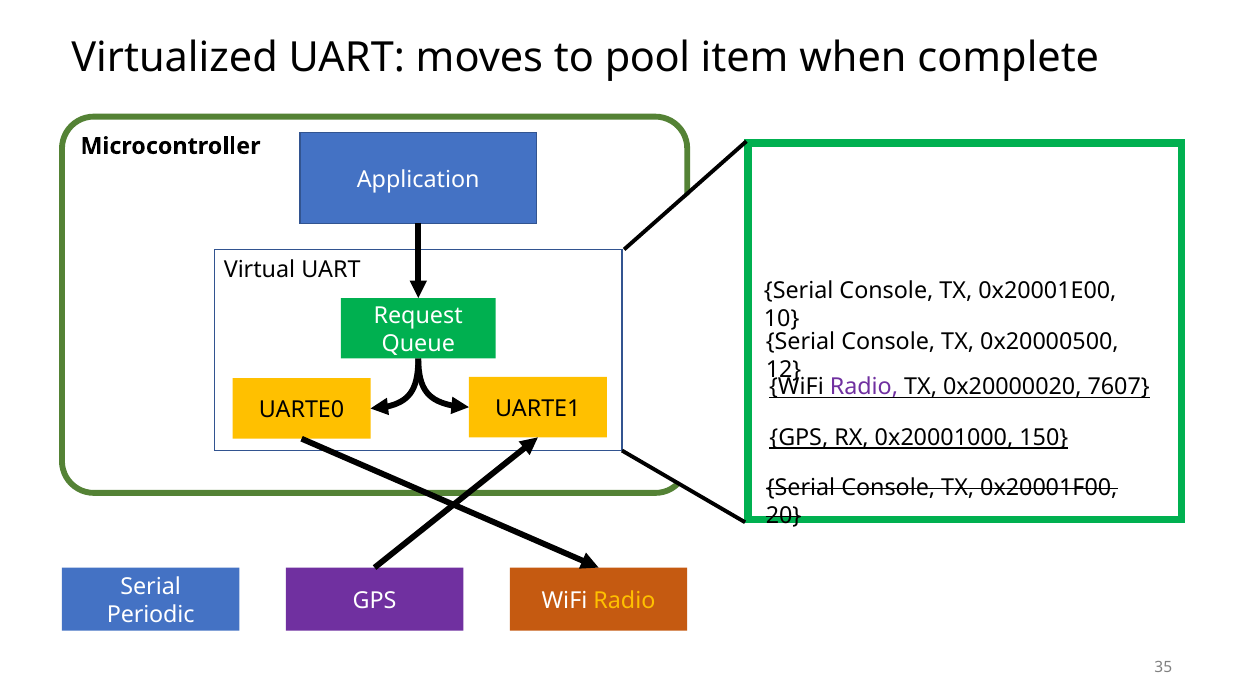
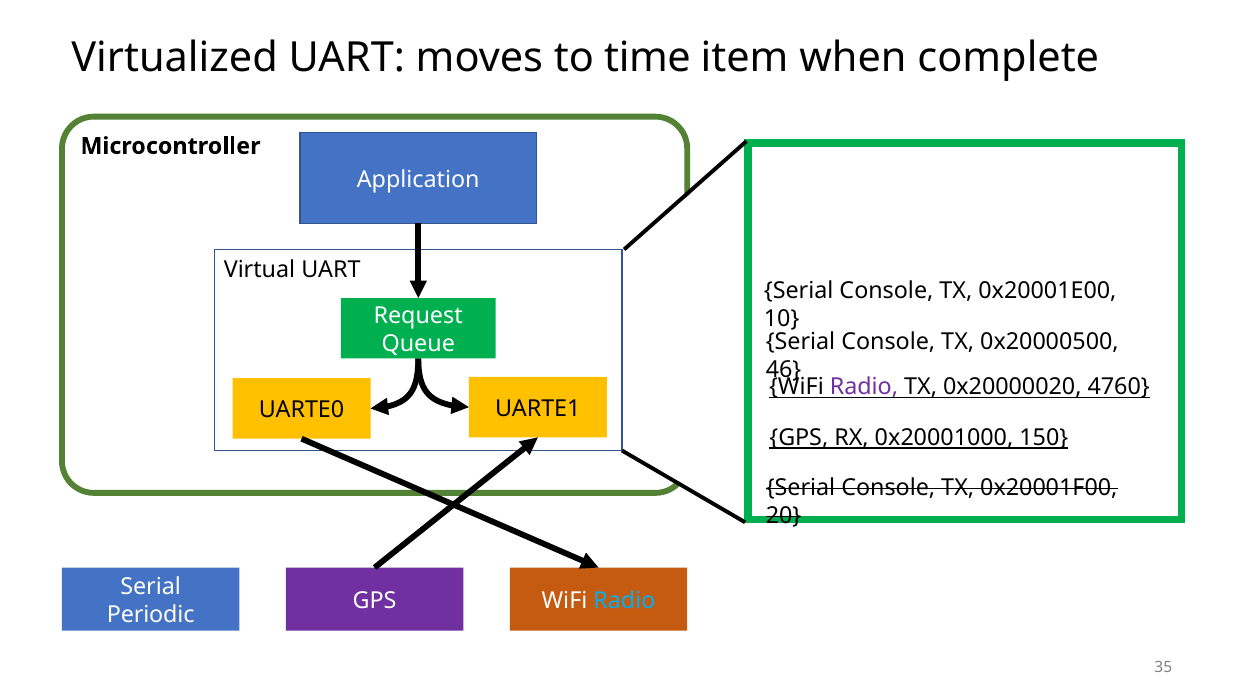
pool: pool -> time (647, 58)
12: 12 -> 46 (784, 369)
7607: 7607 -> 4760 (1119, 387)
Radio colour: yellow -> light blue (624, 601)
